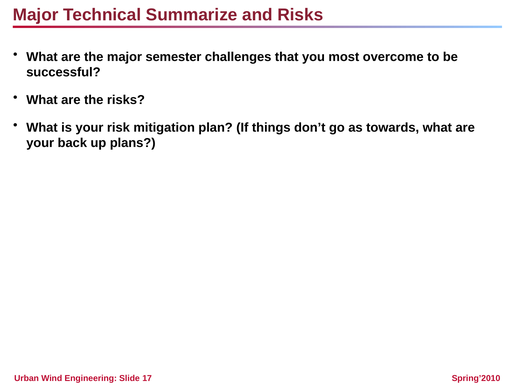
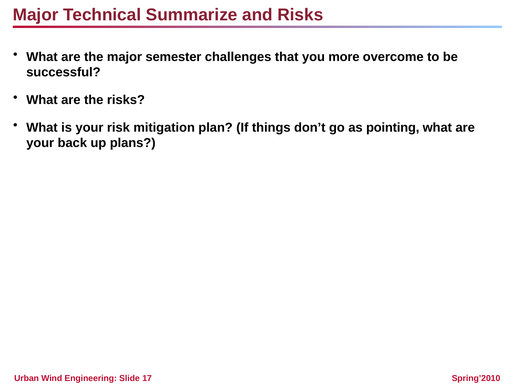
most: most -> more (344, 57)
towards: towards -> pointing (393, 128)
